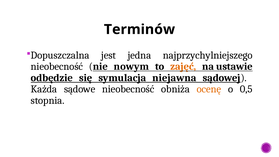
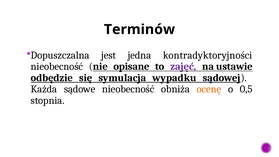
najprzychylniejszego: najprzychylniejszego -> kontradyktoryjności (208, 55)
nowym: nowym -> opisane (131, 66)
zajęć colour: orange -> purple (183, 66)
niejawna: niejawna -> wypadku (174, 78)
